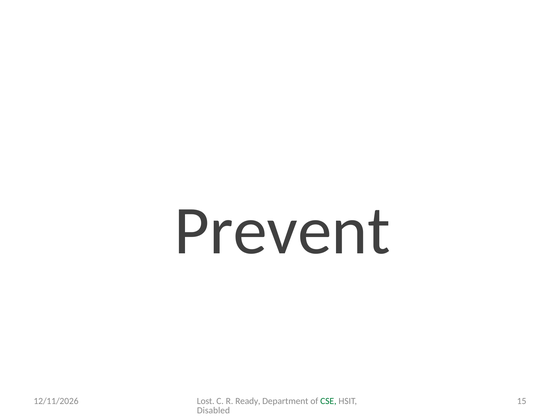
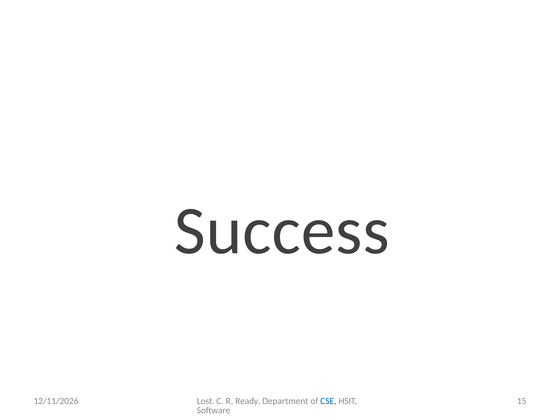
Prevent: Prevent -> Success (282, 231)
CSE colour: green -> blue (328, 401)
Disabled: Disabled -> Software (213, 410)
